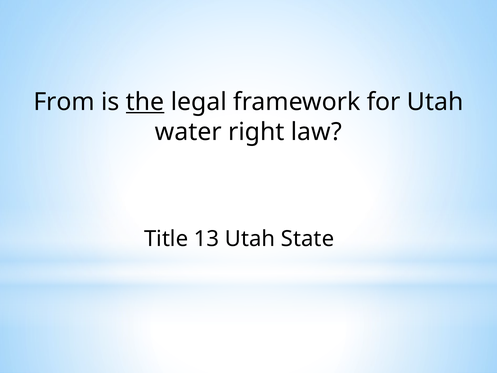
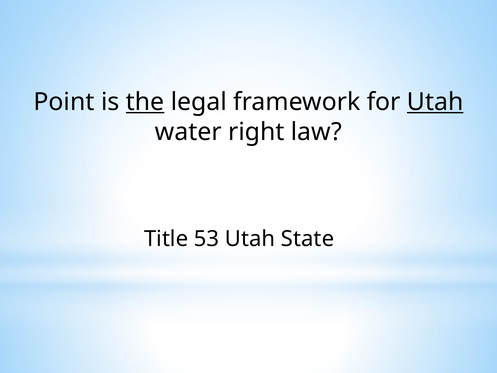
From: From -> Point (64, 102)
Utah underline: none -> present (435, 102)
13: 13 -> 53 (207, 239)
